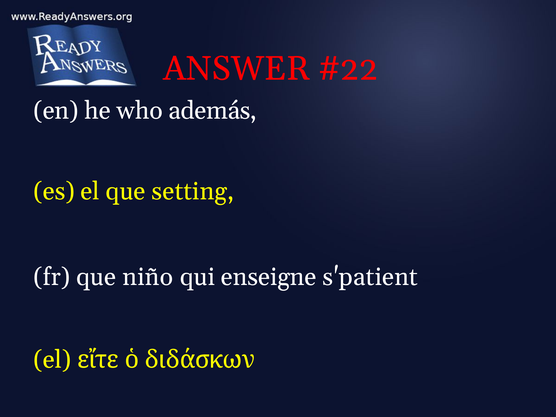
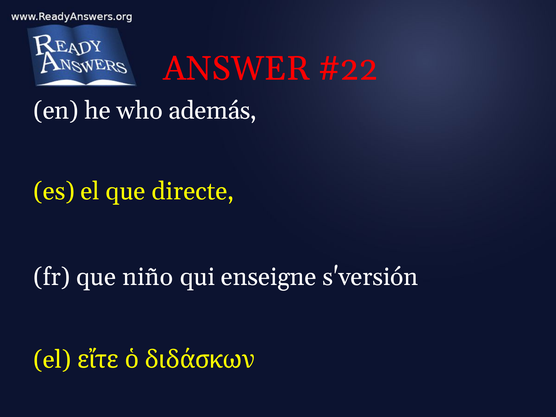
setting: setting -> directe (193, 191)
s'patient: s'patient -> s'versión (370, 277)
